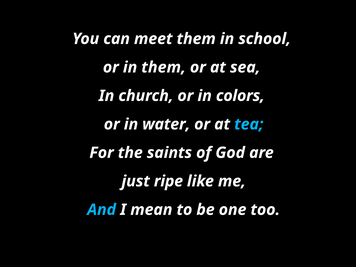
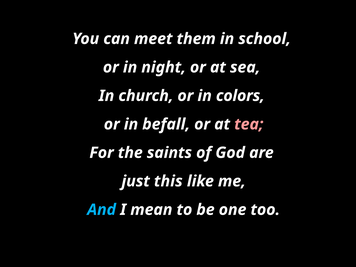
in them: them -> night (164, 67)
water: water -> befall (166, 124)
tea colour: light blue -> pink (249, 124)
ripe: ripe -> this (168, 181)
